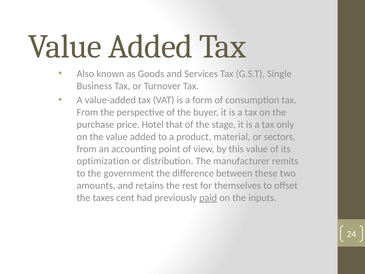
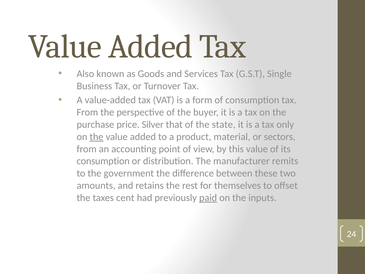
Hotel: Hotel -> Silver (153, 124)
stage: stage -> state (224, 124)
the underline: none -> present (96, 137)
optimization: optimization -> consumption (103, 161)
